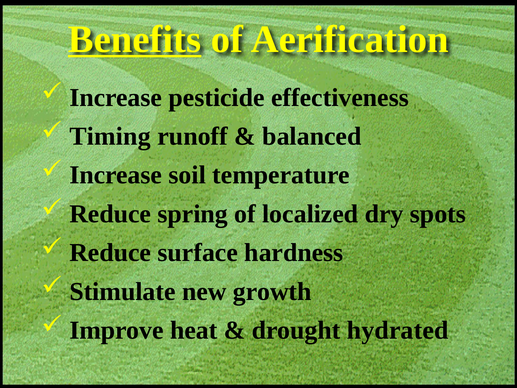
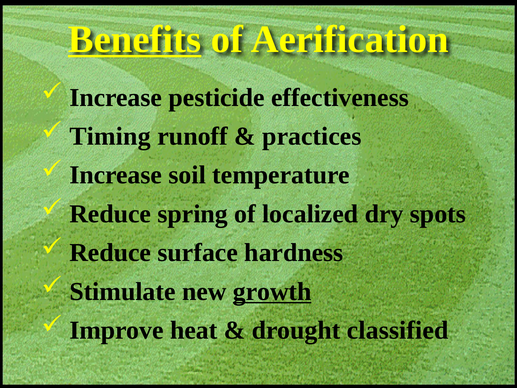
balanced: balanced -> practices (312, 136)
growth underline: none -> present (272, 291)
hydrated: hydrated -> classified (398, 330)
